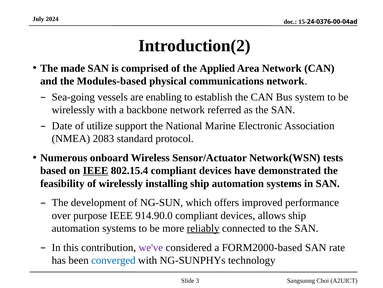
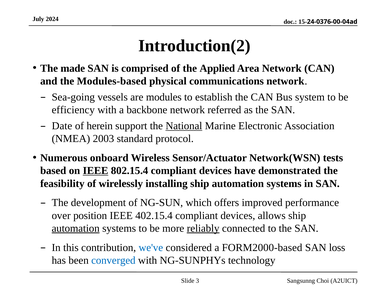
enabling: enabling -> modules (164, 97)
wirelessly: wirelessly -> efficiency (73, 110)
utilize: utilize -> herein (100, 126)
National underline: none -> present (184, 126)
2083: 2083 -> 2003 (103, 138)
purpose: purpose -> position (90, 215)
914.90.0: 914.90.0 -> 402.15.4 (154, 215)
automation underline: none -> present (76, 228)
we've colour: purple -> blue (151, 247)
rate: rate -> loss (337, 247)
